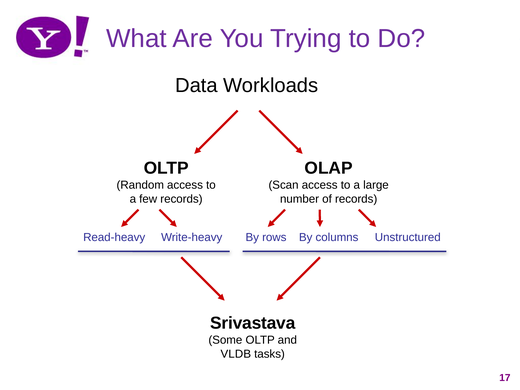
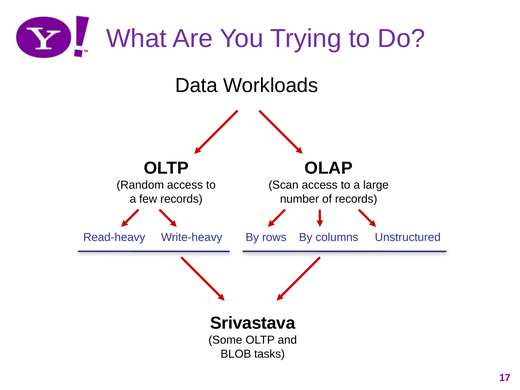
VLDB: VLDB -> BLOB (236, 354)
